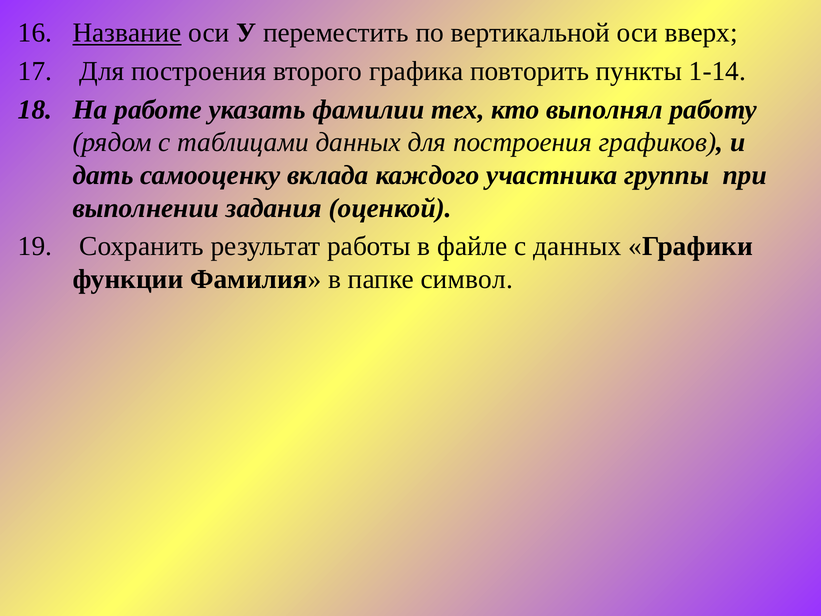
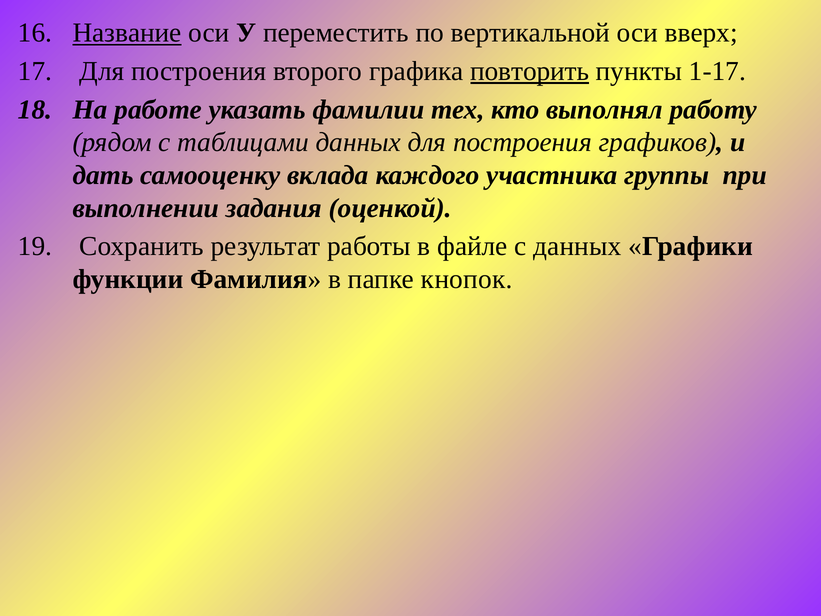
повторить underline: none -> present (530, 71)
1-14: 1-14 -> 1-17 (717, 71)
символ: символ -> кнопок (467, 279)
